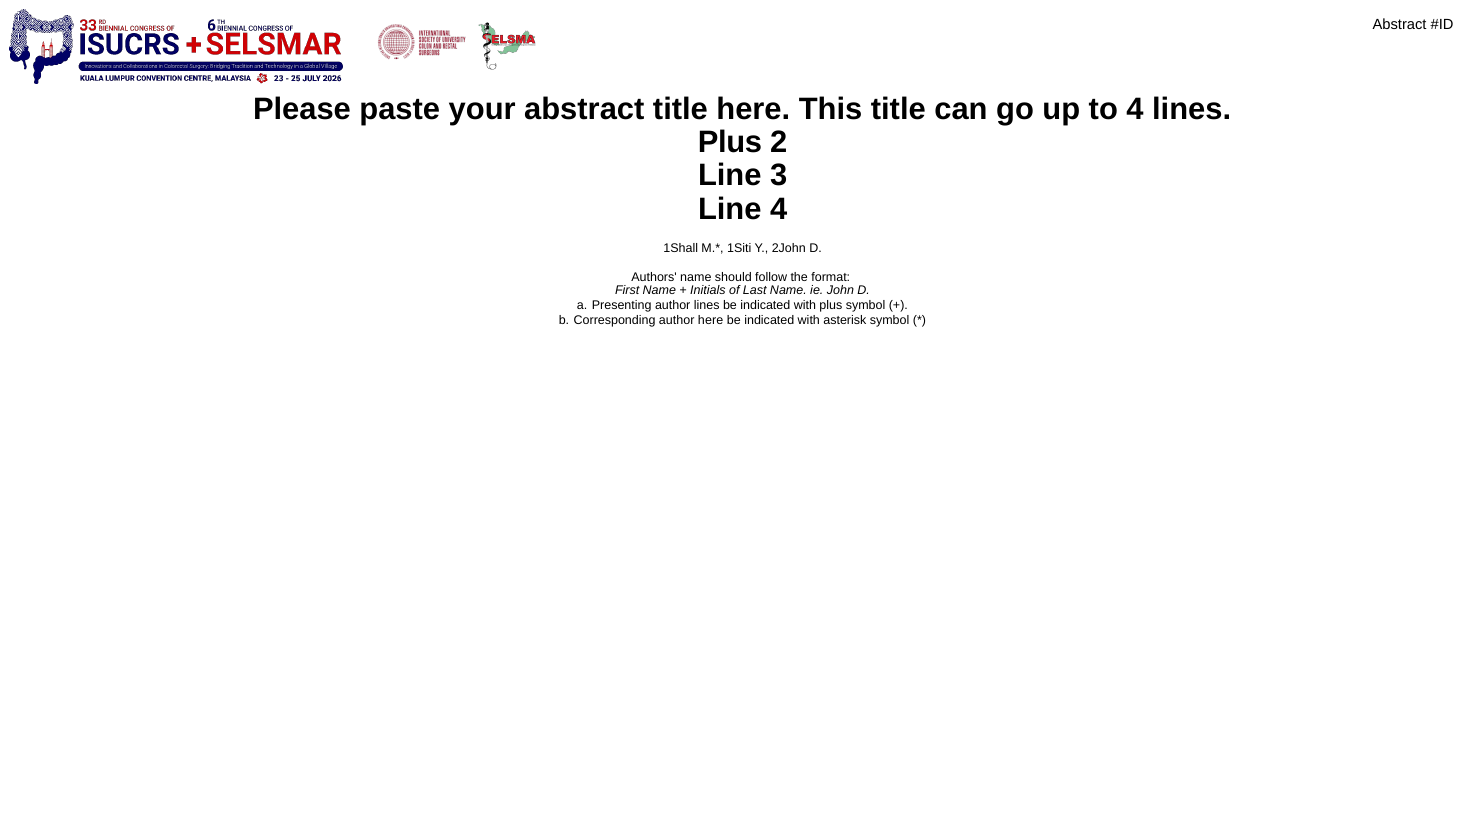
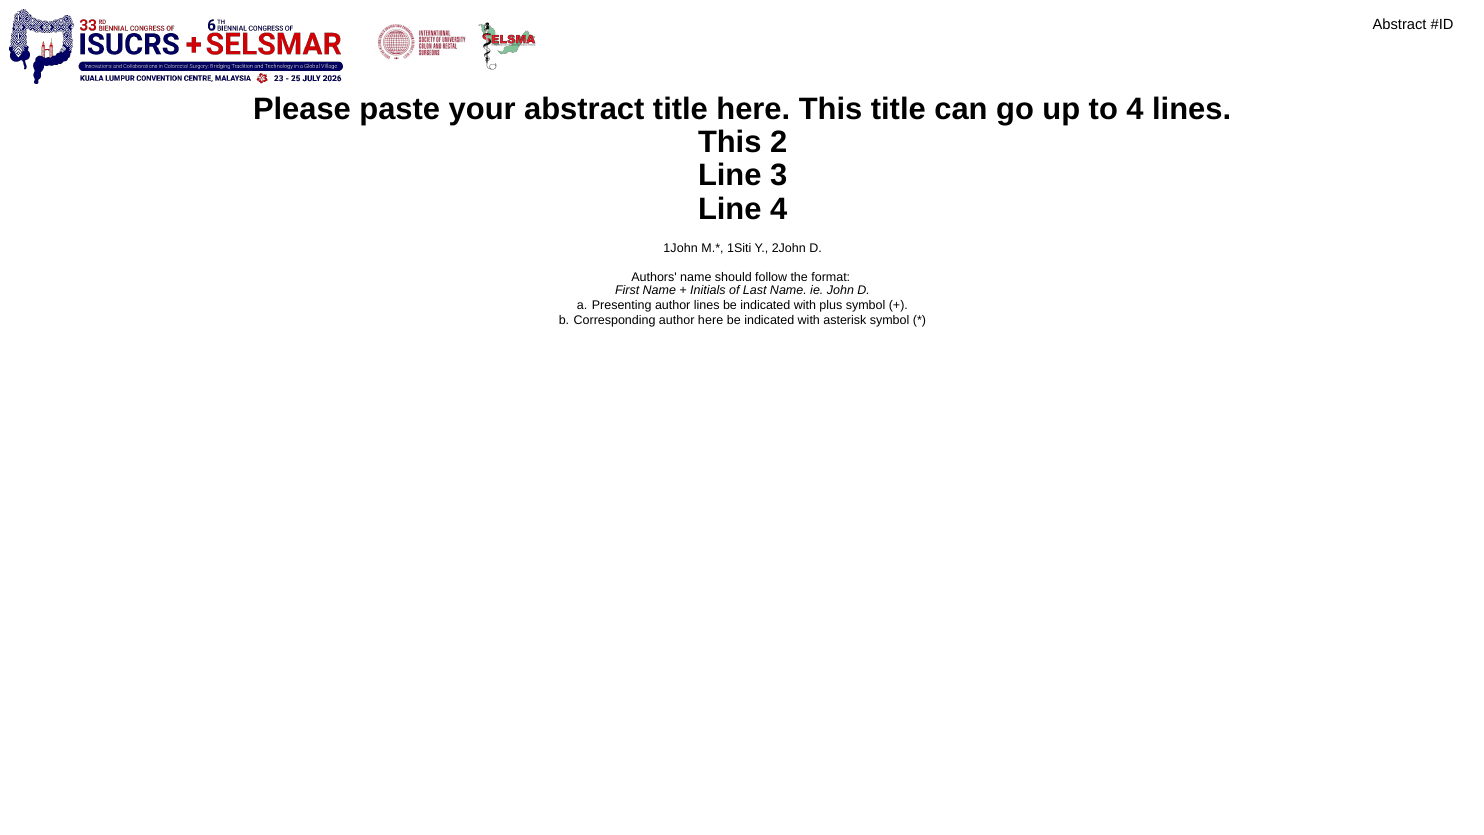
Plus: Plus -> This (730, 142)
1Shall: 1Shall -> 1John (681, 248)
